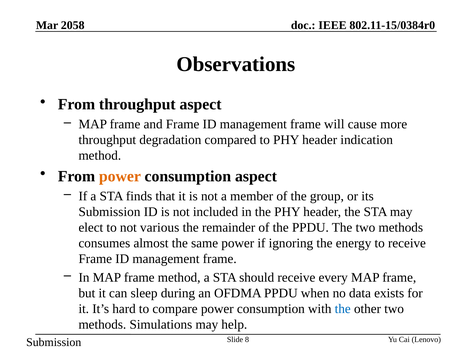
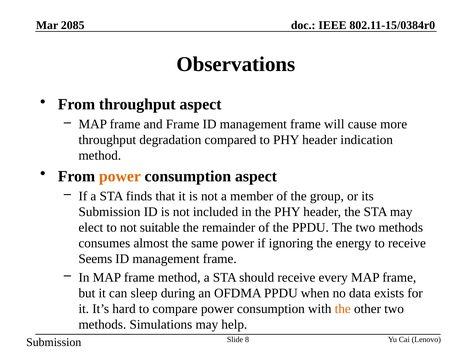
2058: 2058 -> 2085 (73, 25)
various: various -> suitable (160, 228)
Frame: Frame -> Seems (95, 259)
the colour: blue -> orange (343, 309)
